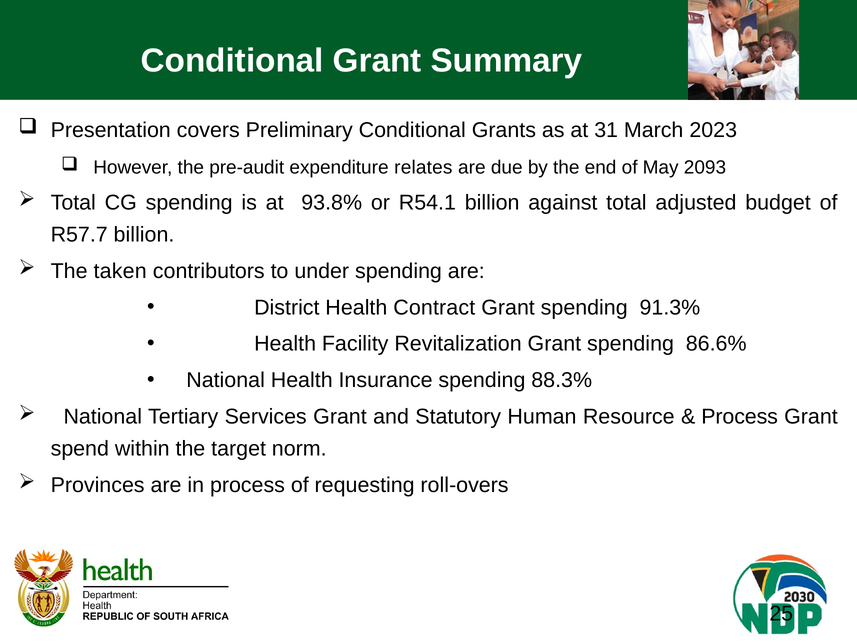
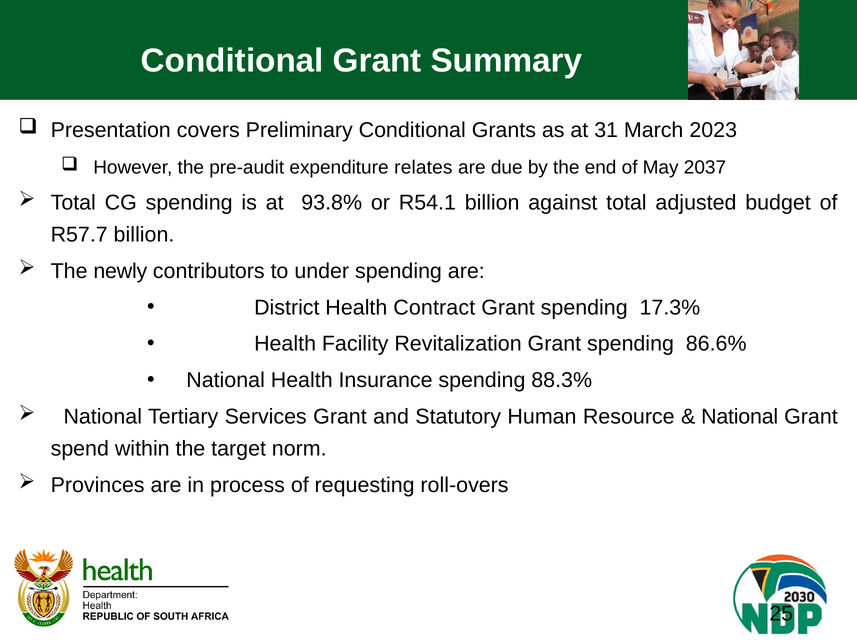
2093: 2093 -> 2037 (705, 168)
taken: taken -> newly (120, 271)
91.3%: 91.3% -> 17.3% (670, 308)
Process: Process -> National (740, 417)
